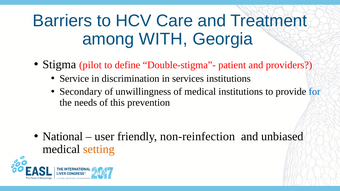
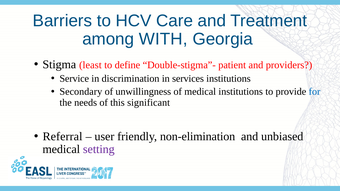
pilot: pilot -> least (90, 65)
prevention: prevention -> significant (149, 103)
National: National -> Referral (63, 137)
non-reinfection: non-reinfection -> non-elimination (198, 137)
setting colour: orange -> purple (99, 149)
